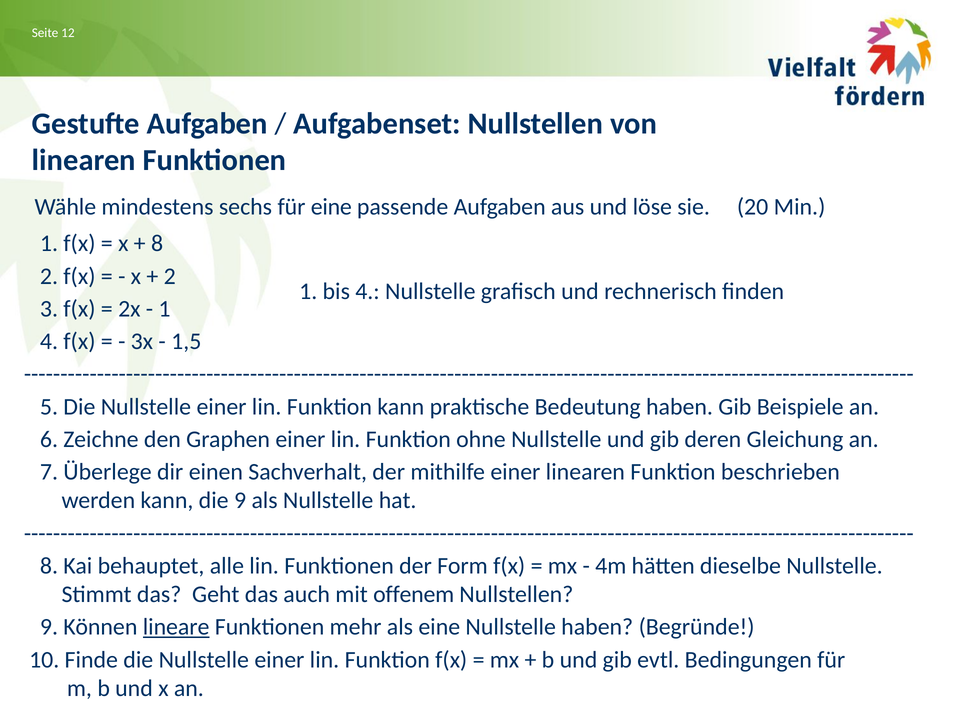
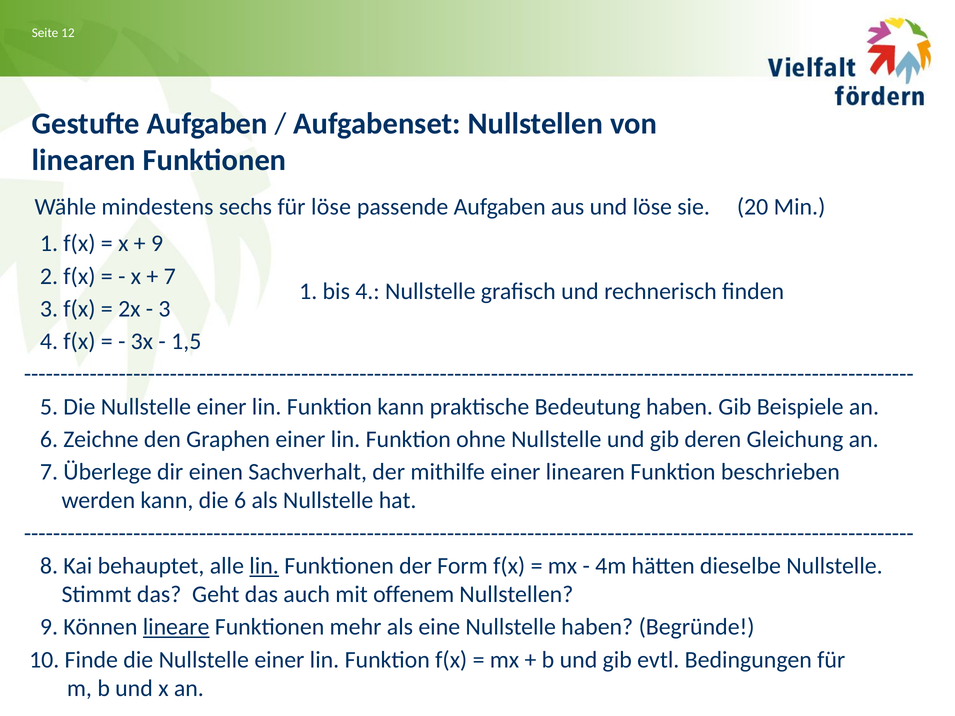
für eine: eine -> löse (331, 207)
8: 8 -> 9 (157, 244)
2: 2 -> 7 (170, 276)
1: 1 -> 3 (165, 309)
die 9: 9 -> 6 (240, 501)
lin underline: none -> present (264, 566)
